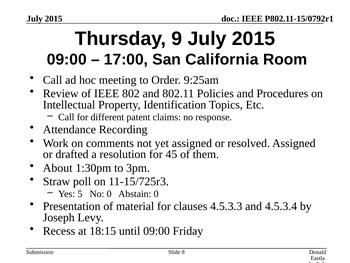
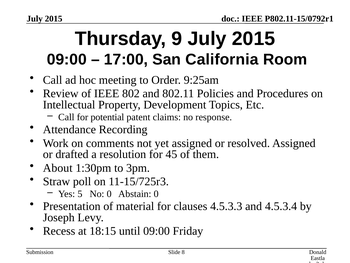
Identification: Identification -> Development (175, 105)
different: different -> potential (107, 117)
